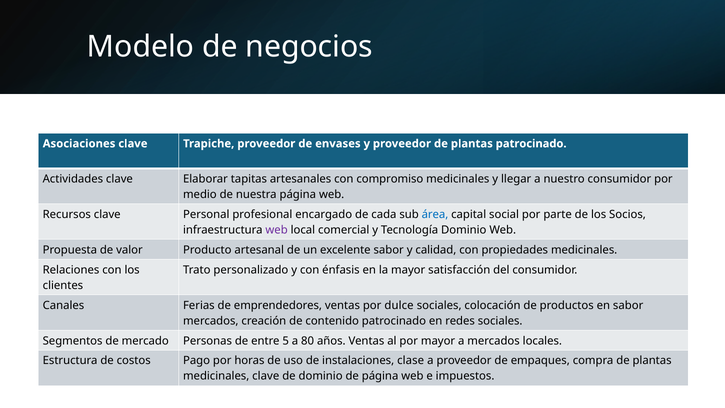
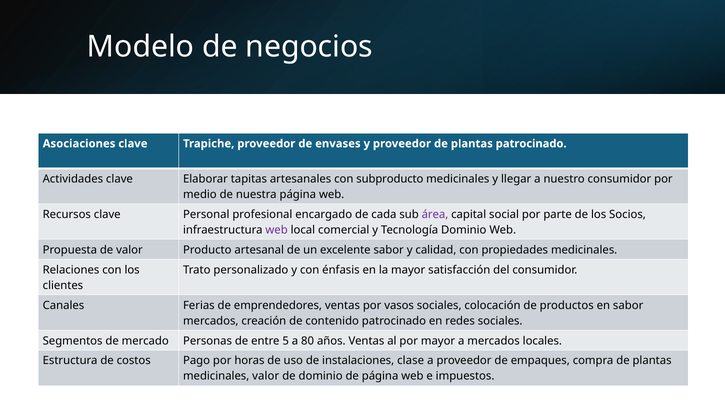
compromiso: compromiso -> subproducto (390, 179)
área colour: blue -> purple (435, 214)
dulce: dulce -> vasos (399, 305)
medicinales clave: clave -> valor (266, 376)
